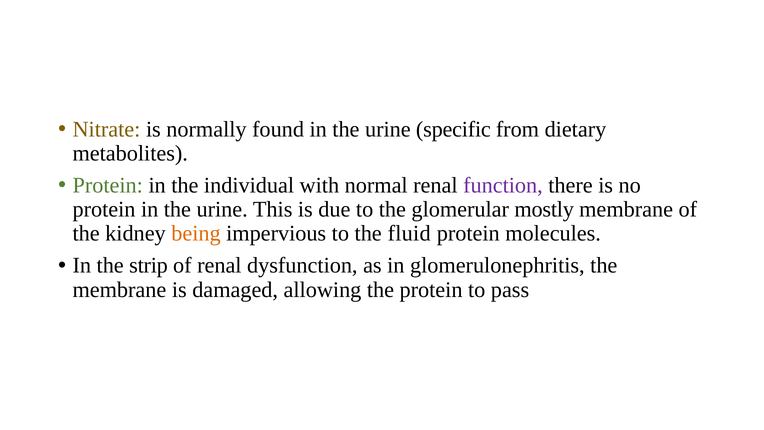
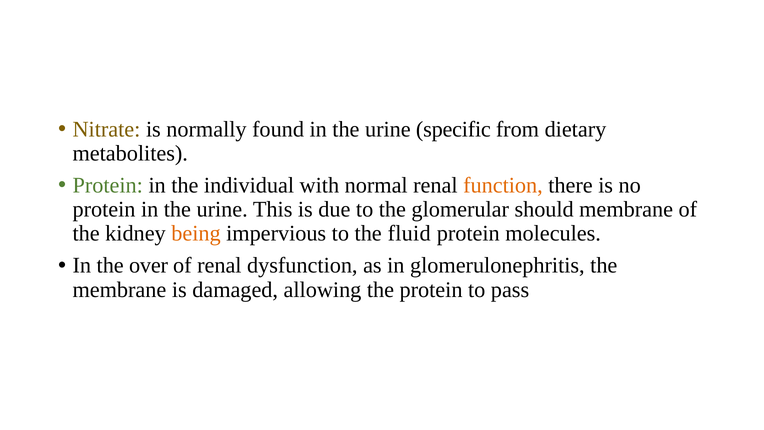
function colour: purple -> orange (503, 185)
mostly: mostly -> should (544, 209)
strip: strip -> over (149, 265)
